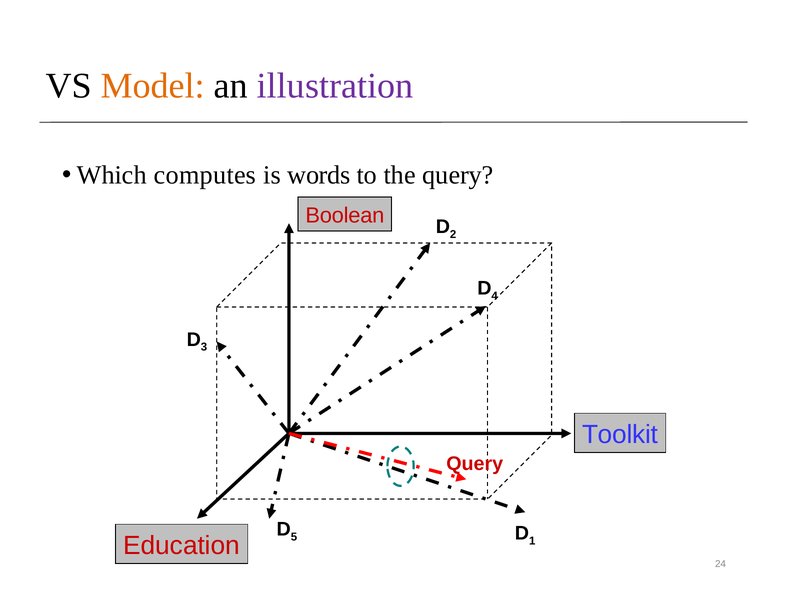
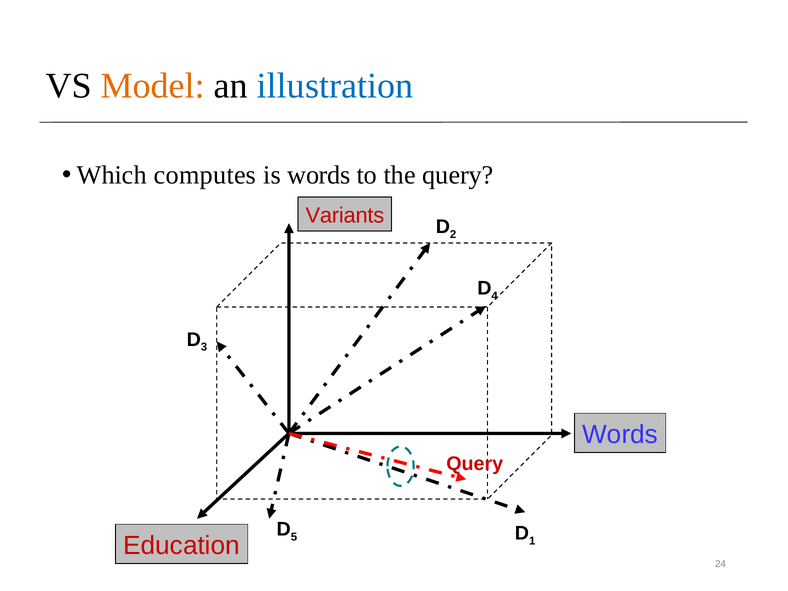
illustration colour: purple -> blue (335, 86)
Boolean: Boolean -> Variants (345, 216)
Toolkit: Toolkit -> Words (620, 435)
